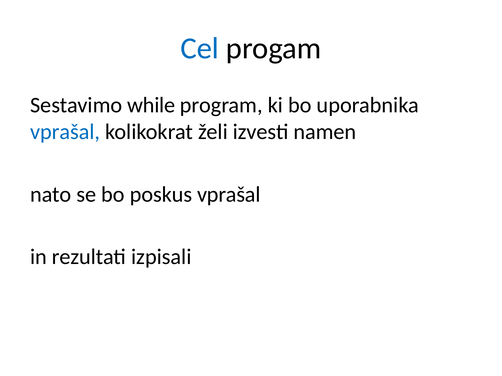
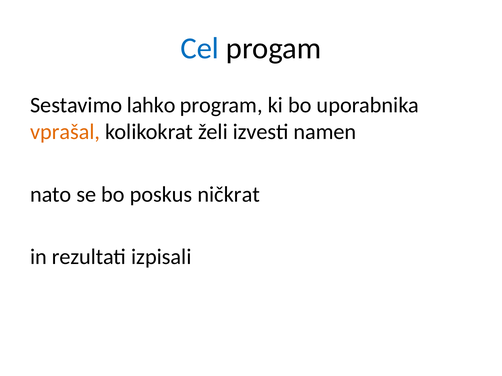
while: while -> lahko (151, 105)
vprašal colour: blue -> orange (65, 132)
poskus vprašal: vprašal -> ničkrat (229, 195)
